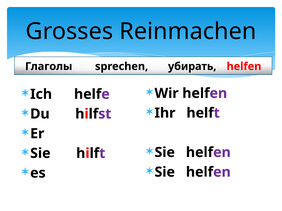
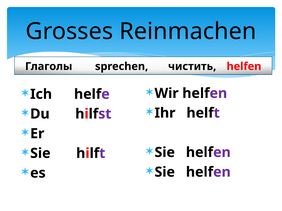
убирать: убирать -> чистить (192, 67)
